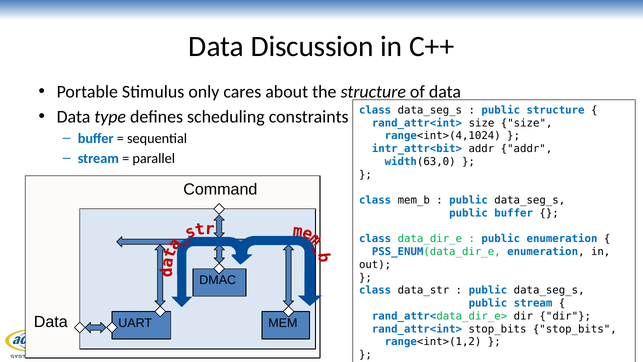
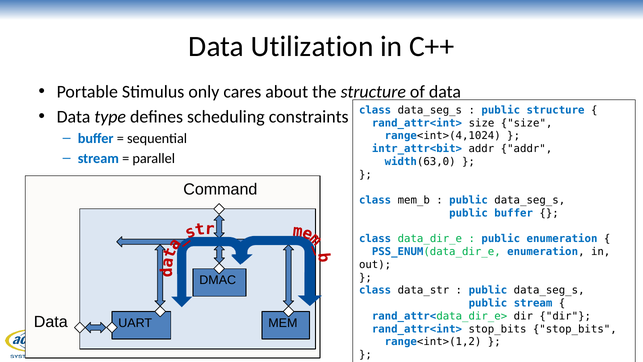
Discussion: Discussion -> Utilization (312, 47)
